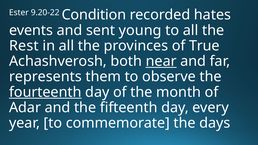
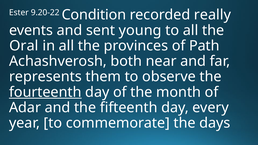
hates: hates -> really (212, 15)
Rest: Rest -> Oral (24, 46)
True: True -> Path (204, 46)
near underline: present -> none (161, 61)
